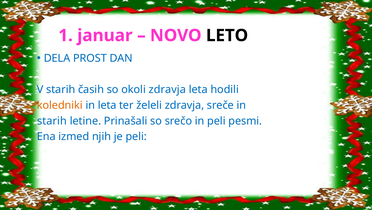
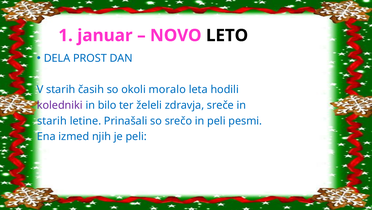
okoli zdravja: zdravja -> moralo (167, 89)
koledniki colour: orange -> purple (60, 105)
in leta: leta -> bilo (107, 105)
